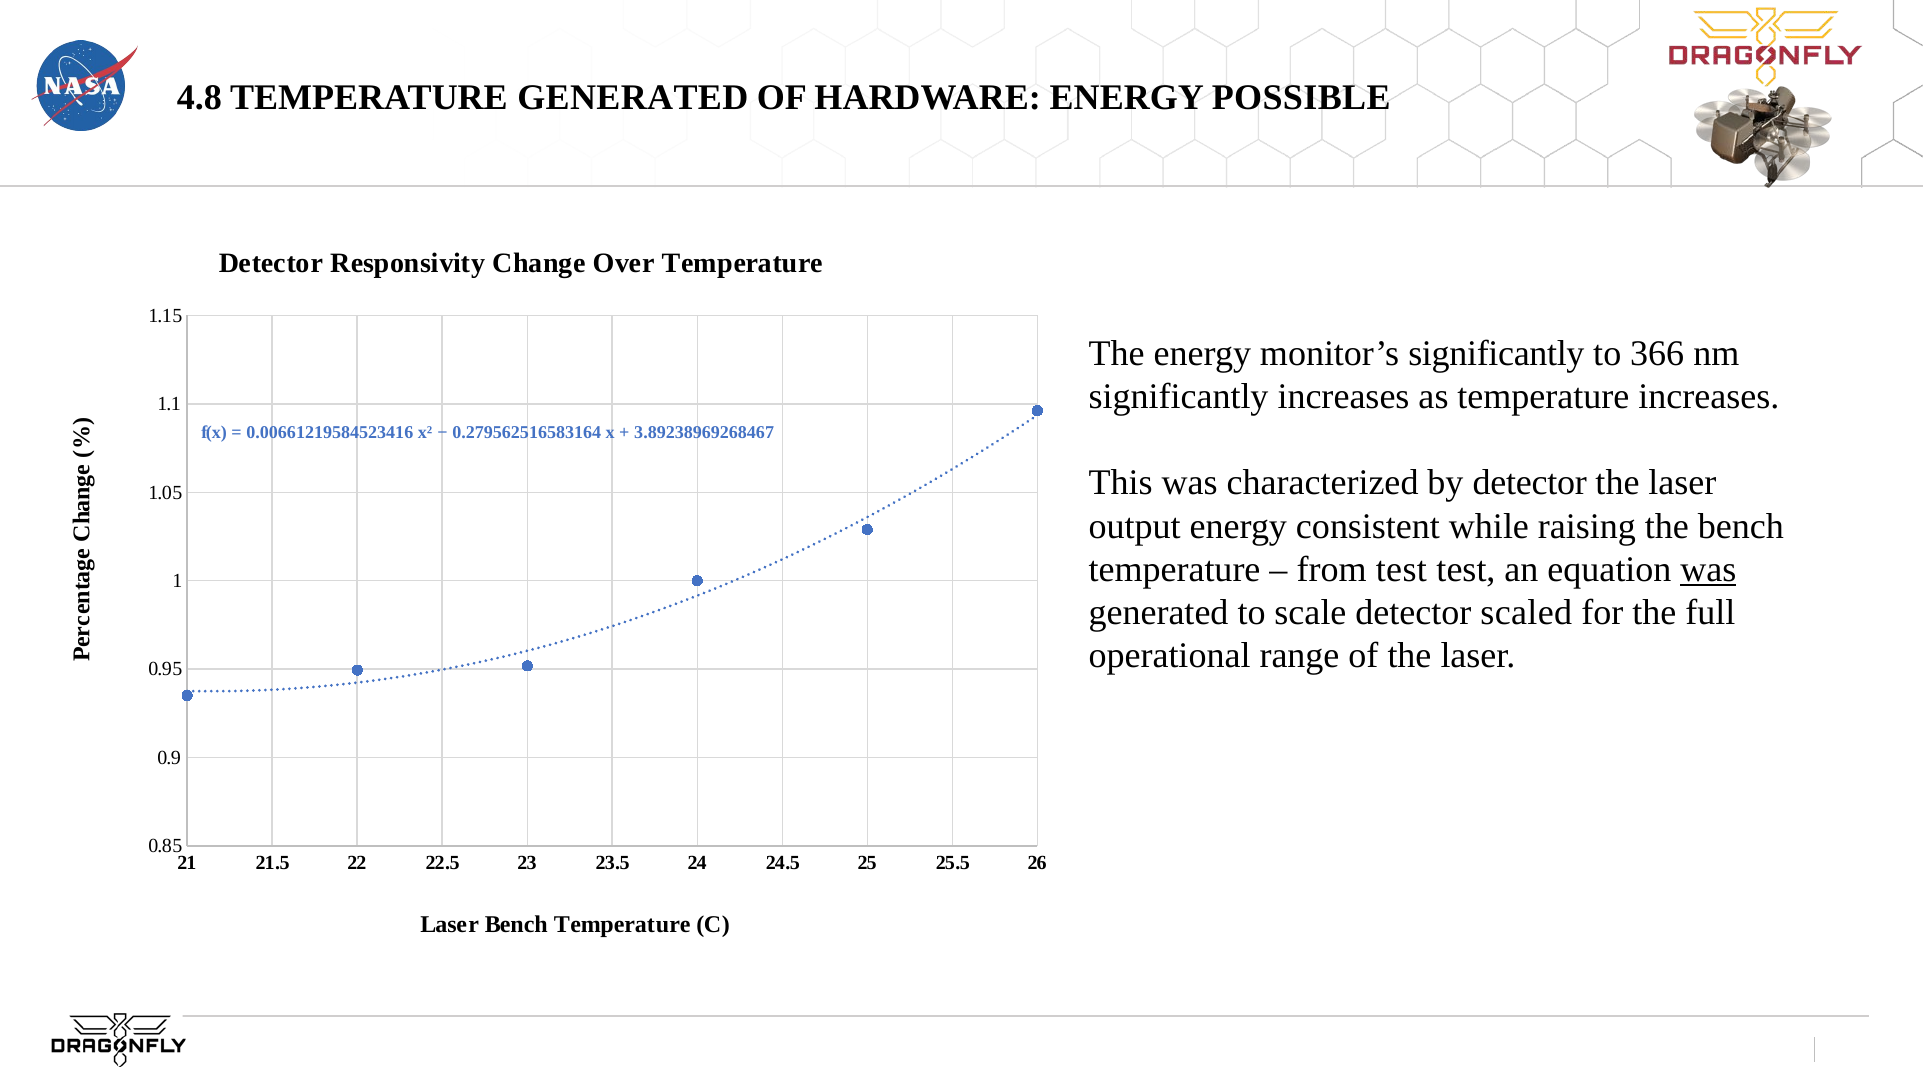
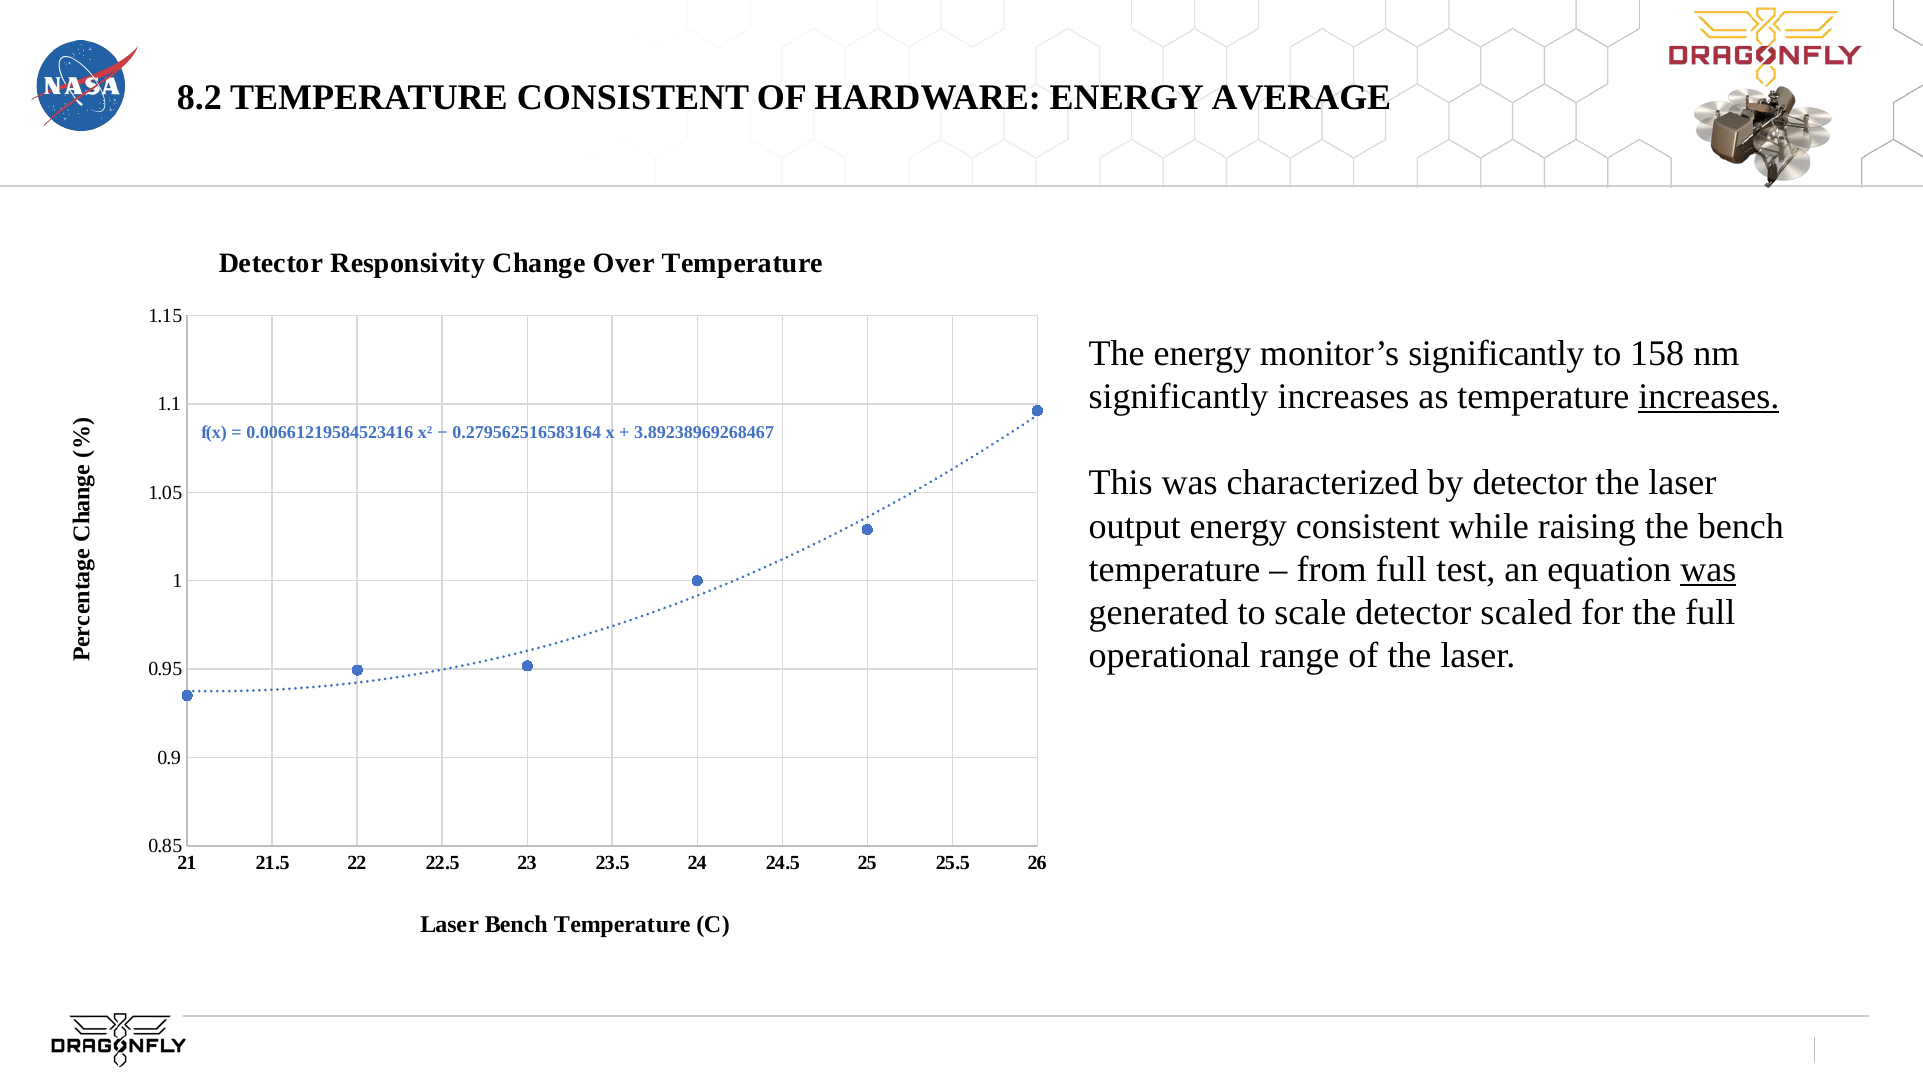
4.8: 4.8 -> 8.2 (199, 97)
TEMPERATURE GENERATED: GENERATED -> CONSISTENT (633, 97)
POSSIBLE: POSSIBLE -> AVERAGE (1301, 97)
366: 366 -> 158 (1657, 354)
increases underline: none -> present (1709, 397)
from test: test -> full (1401, 570)
